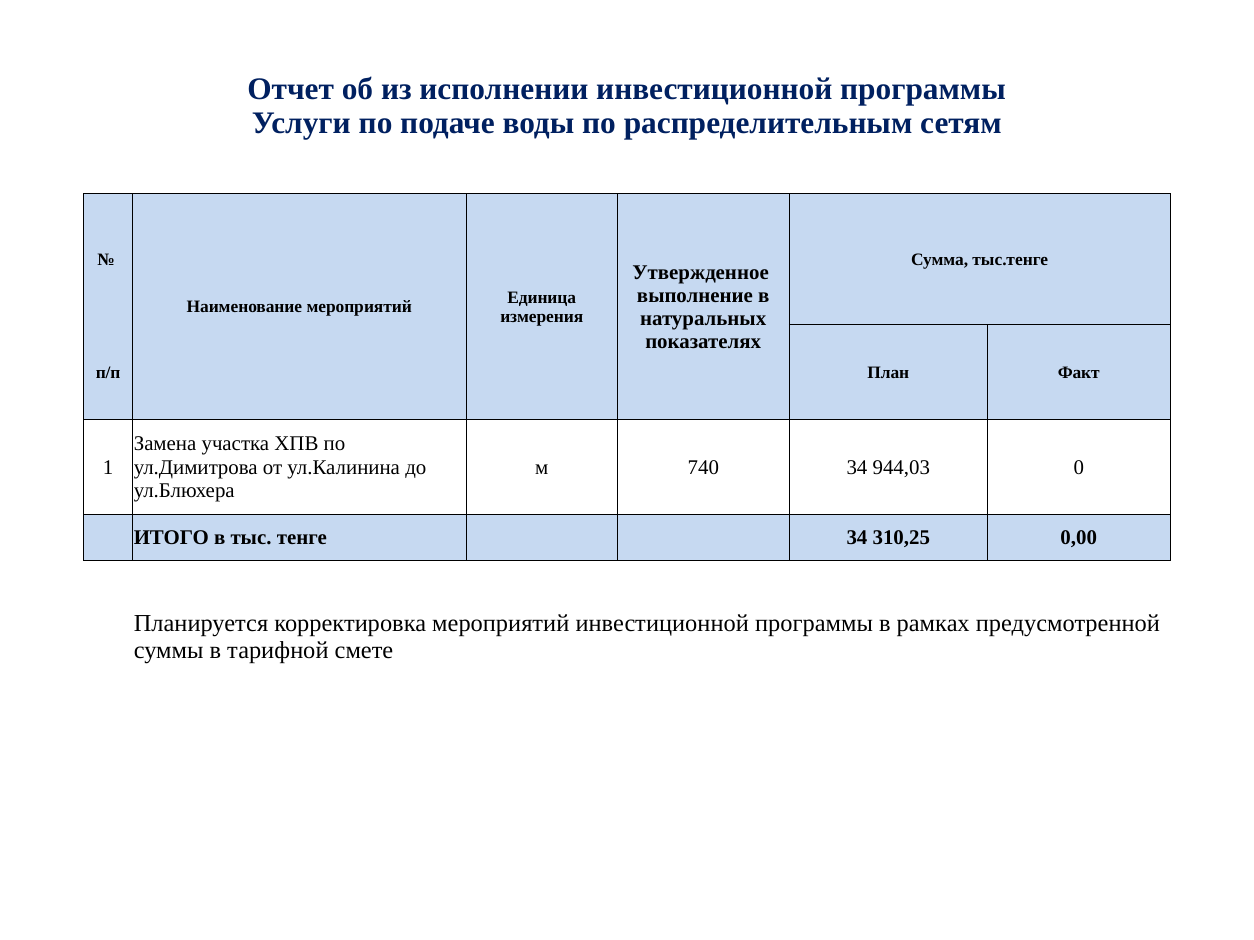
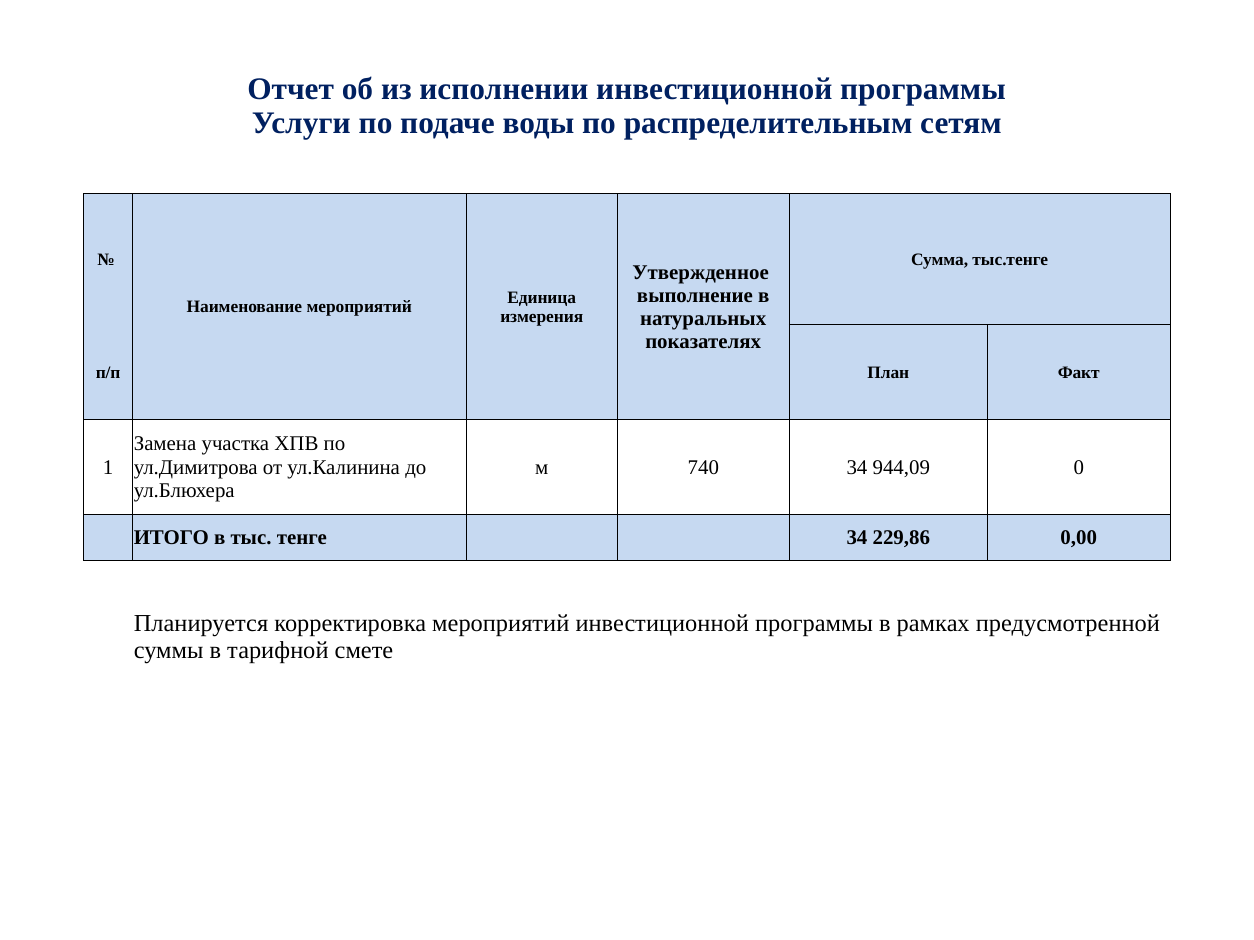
944,03: 944,03 -> 944,09 (901, 467)
310,25: 310,25 -> 229,86 (901, 538)
